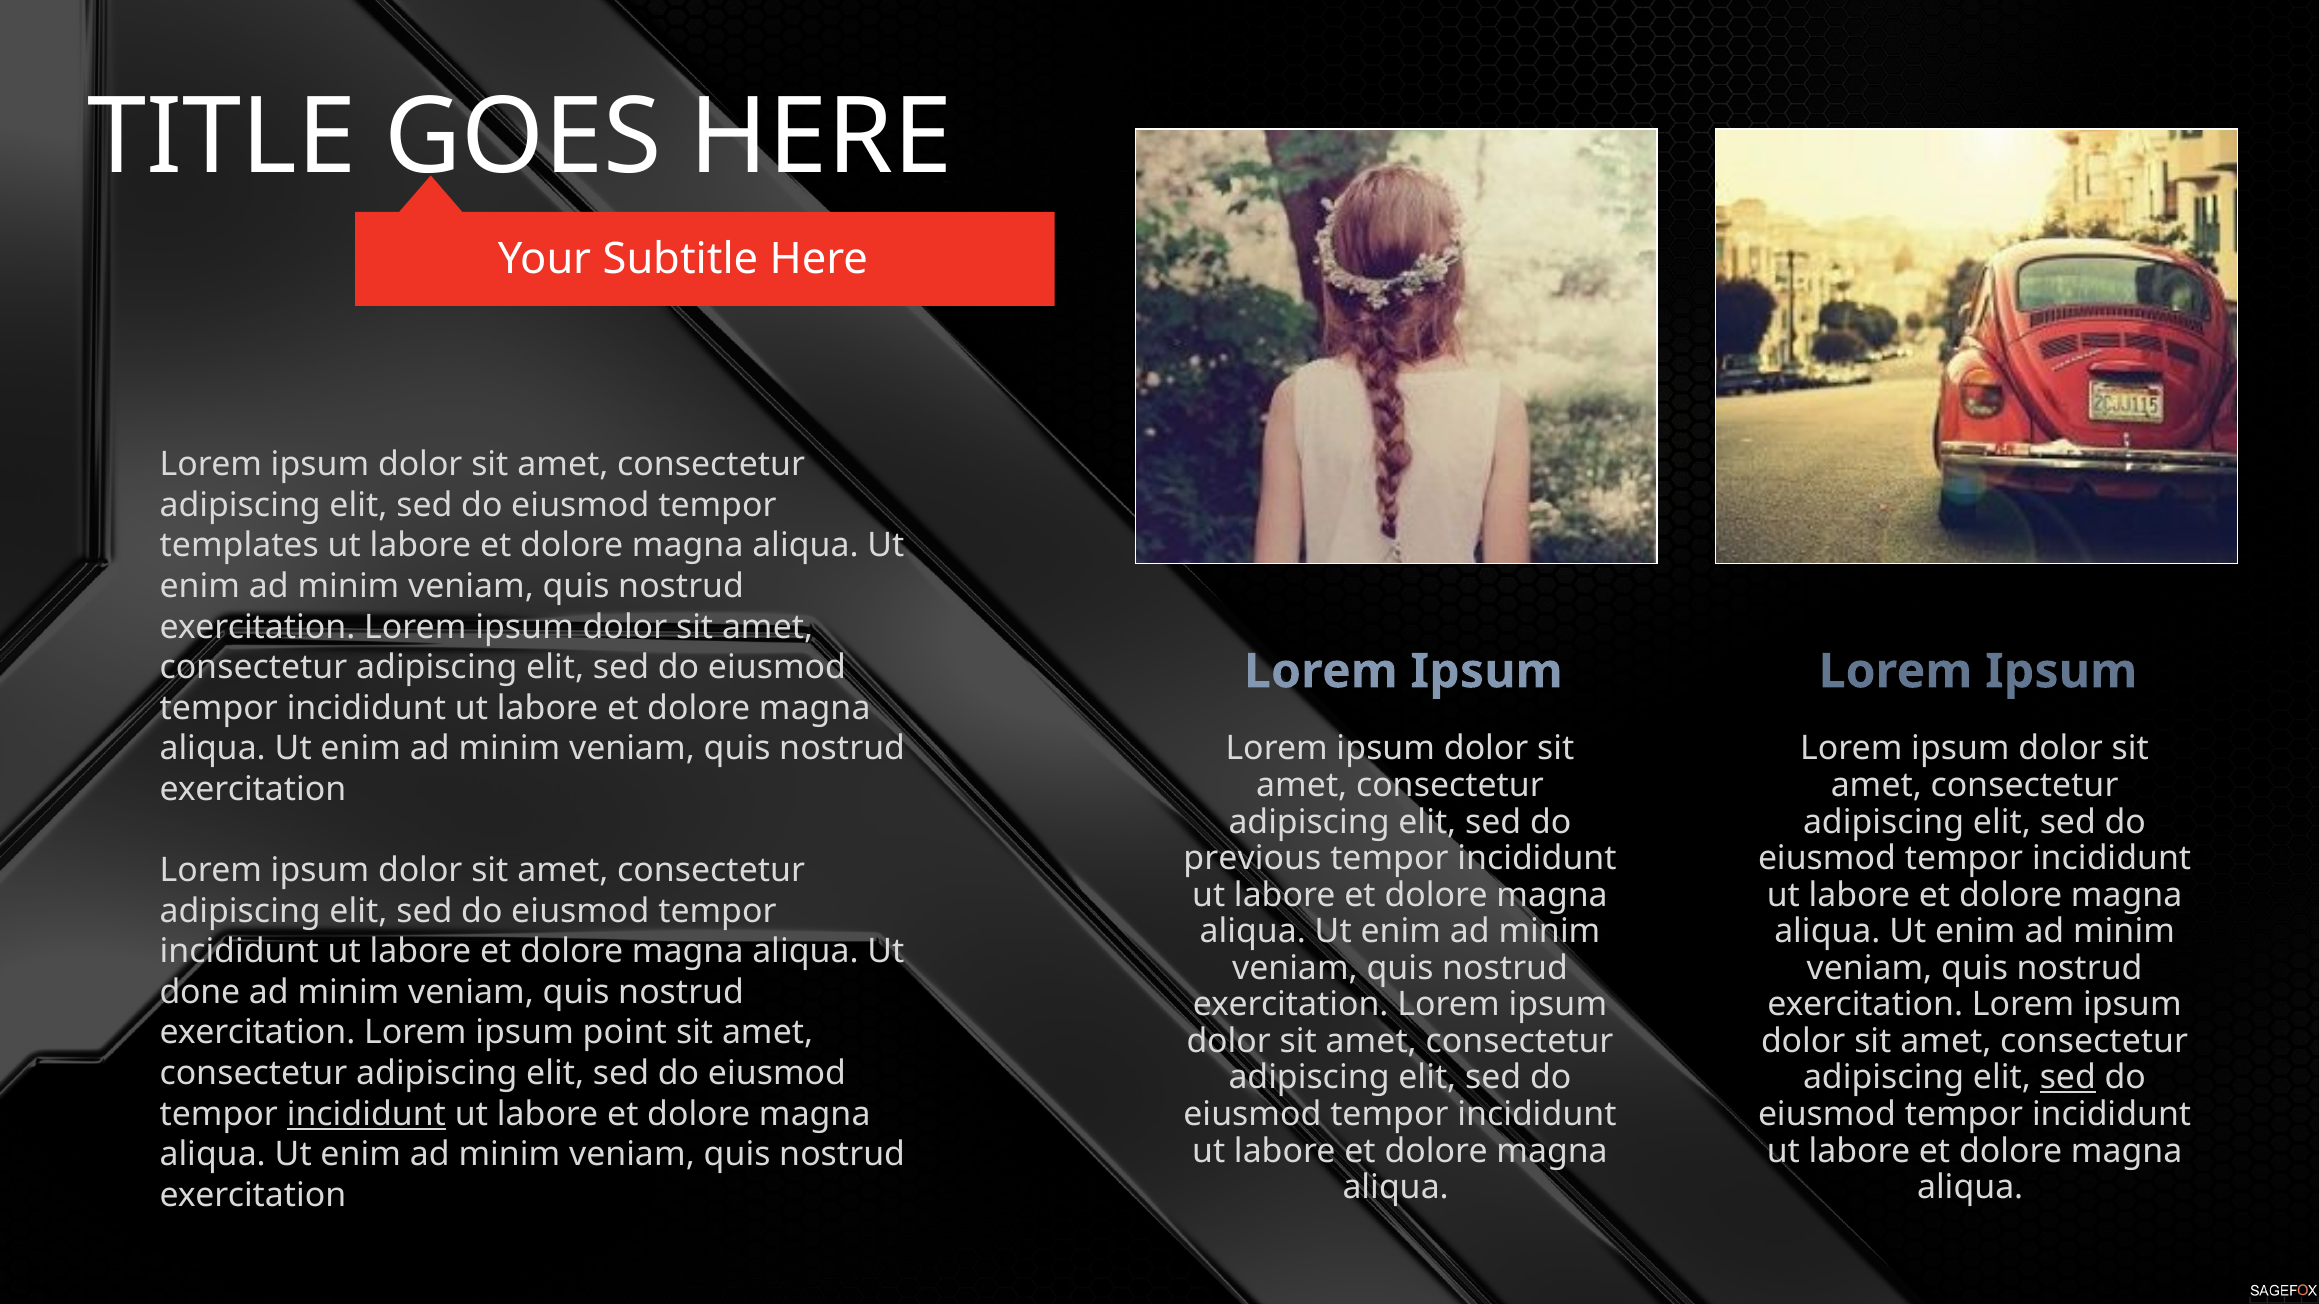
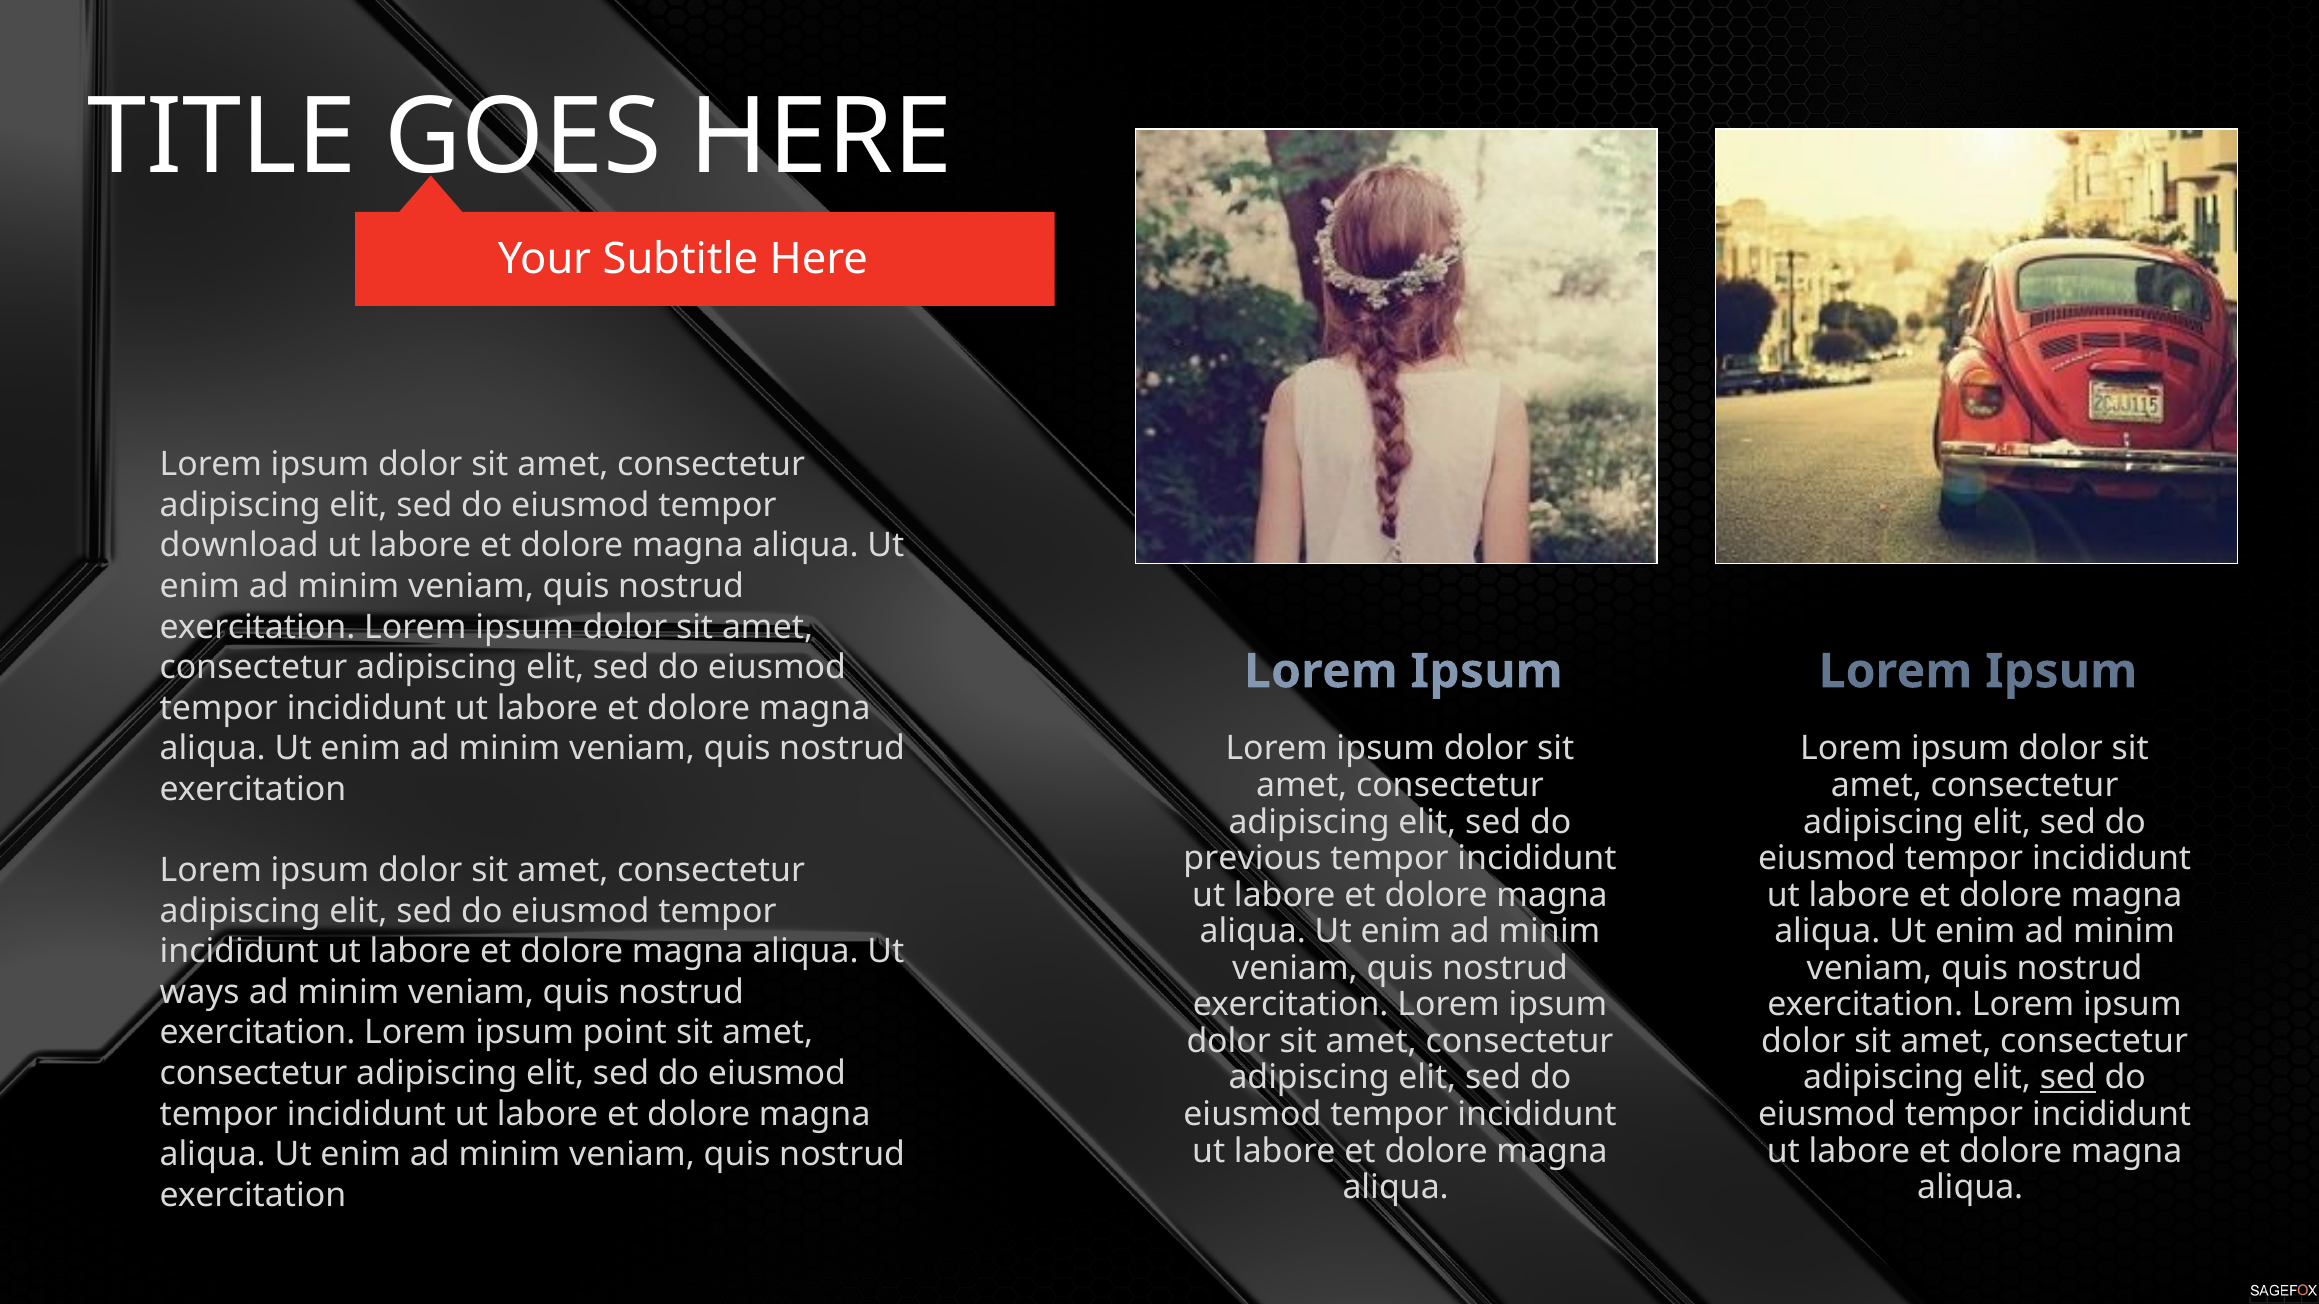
templates: templates -> download (239, 546)
done: done -> ways (200, 993)
incididunt underline: present -> none (366, 1114)
